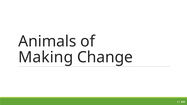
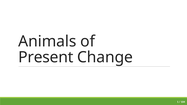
Making: Making -> Present (46, 57)
